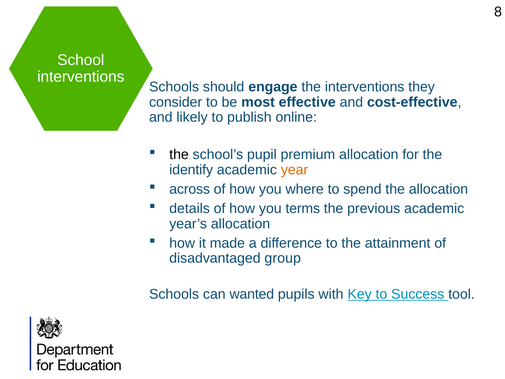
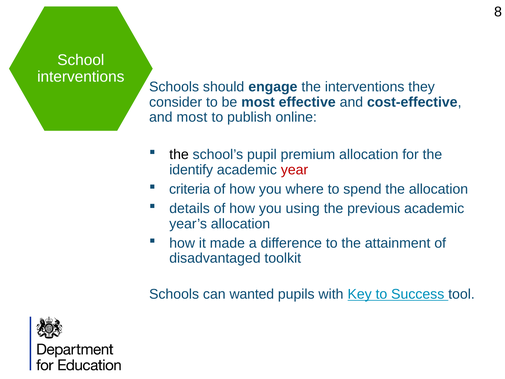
and likely: likely -> most (192, 117)
year colour: orange -> red (294, 170)
across: across -> criteria (190, 189)
terms: terms -> using (303, 208)
group: group -> toolkit (283, 258)
